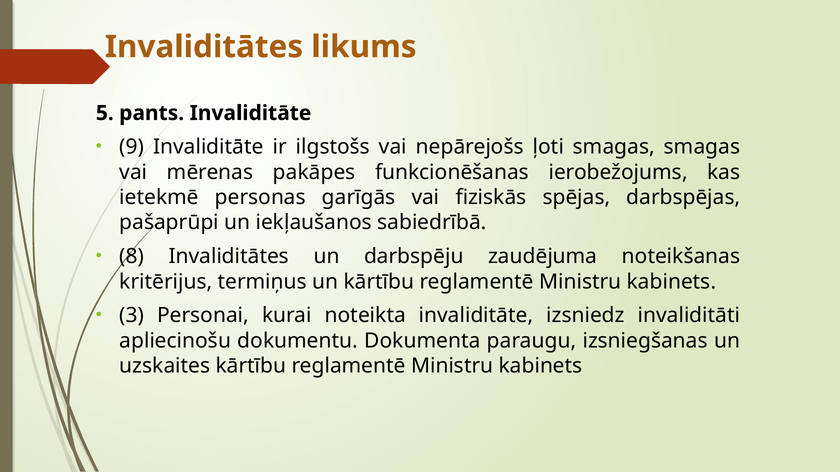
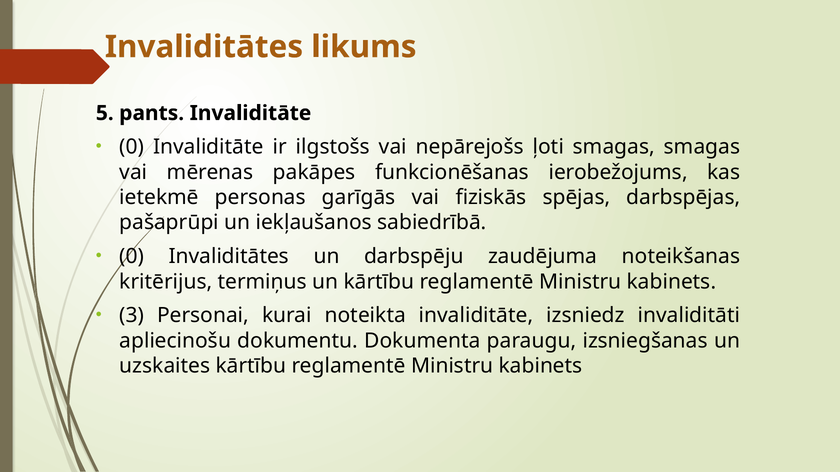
9: 9 -> 0 (132, 147)
8: 8 -> 0 (132, 257)
